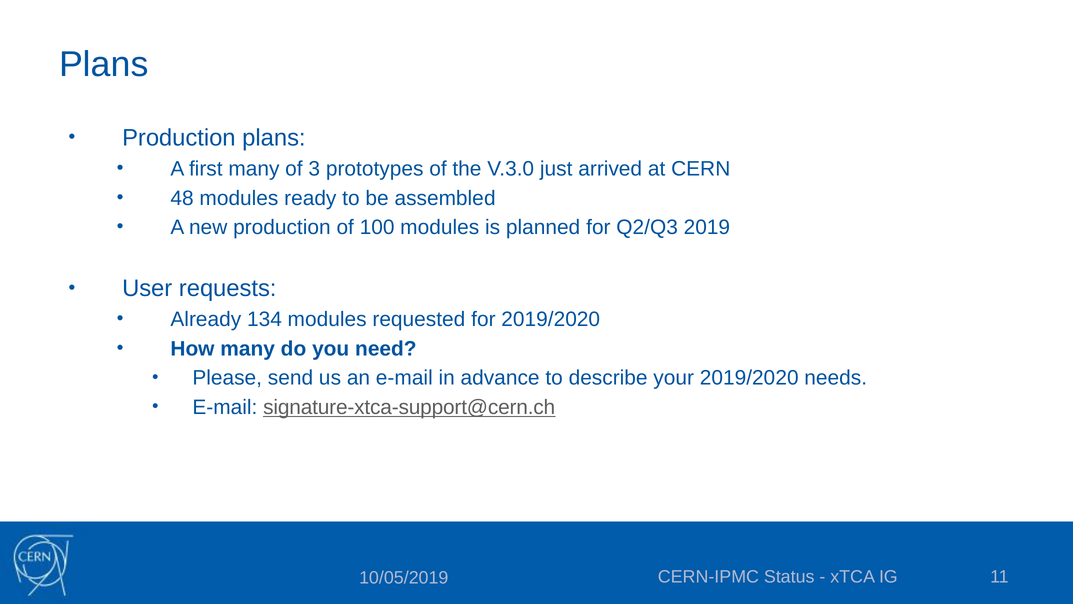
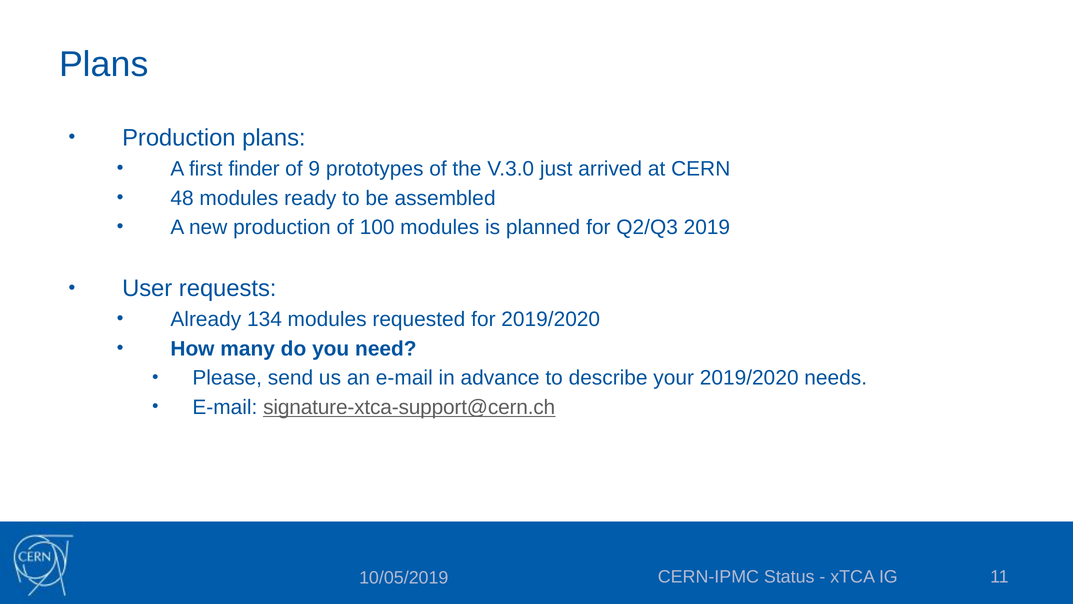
first many: many -> finder (254, 169)
3: 3 -> 9 (314, 169)
